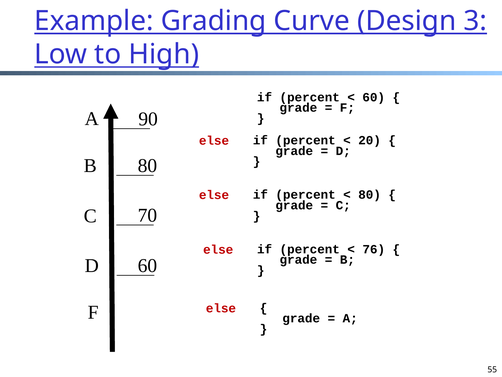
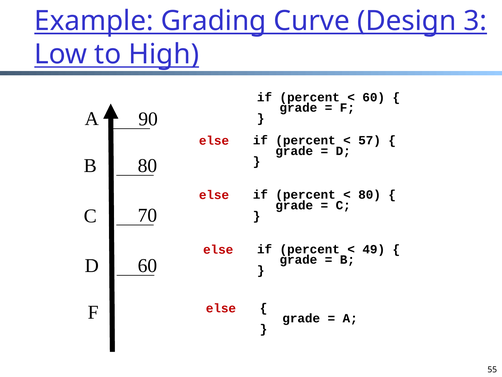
20: 20 -> 57 (370, 140)
76: 76 -> 49 (374, 249)
